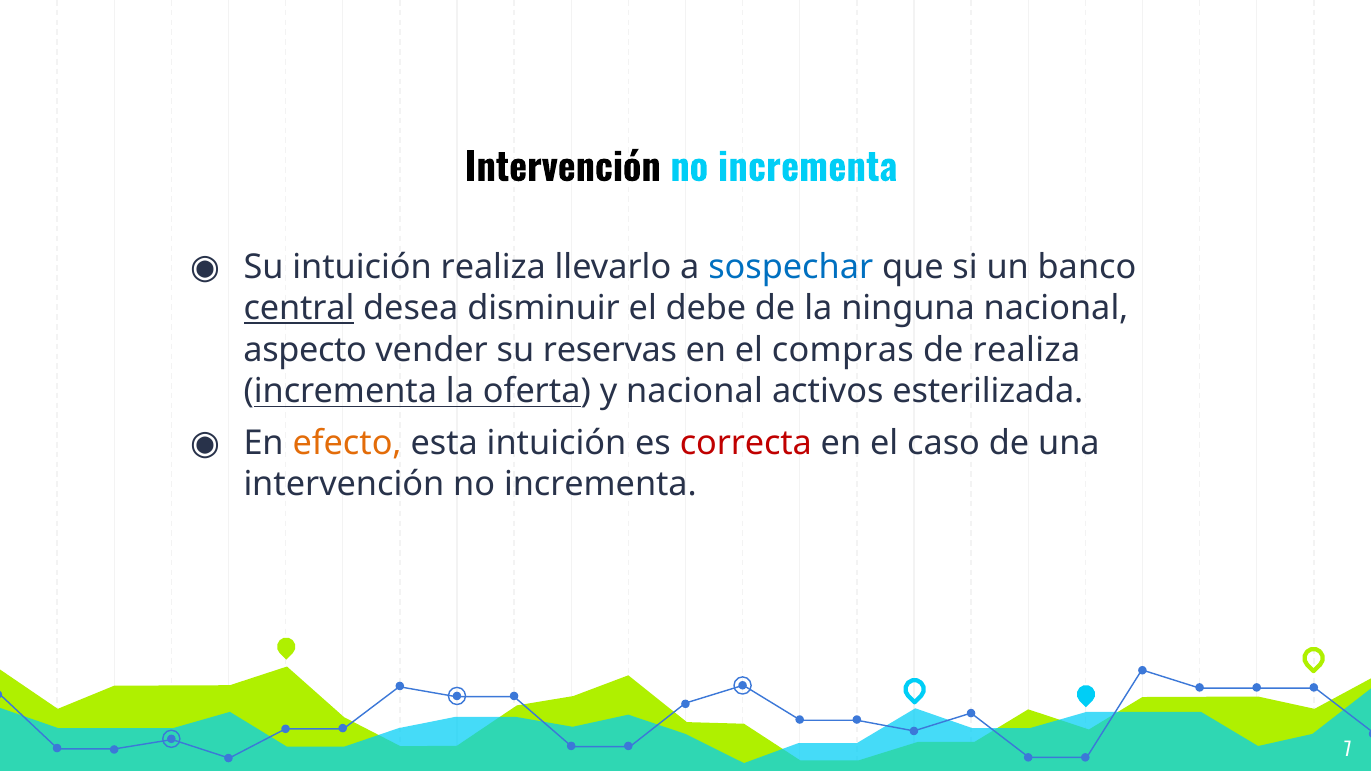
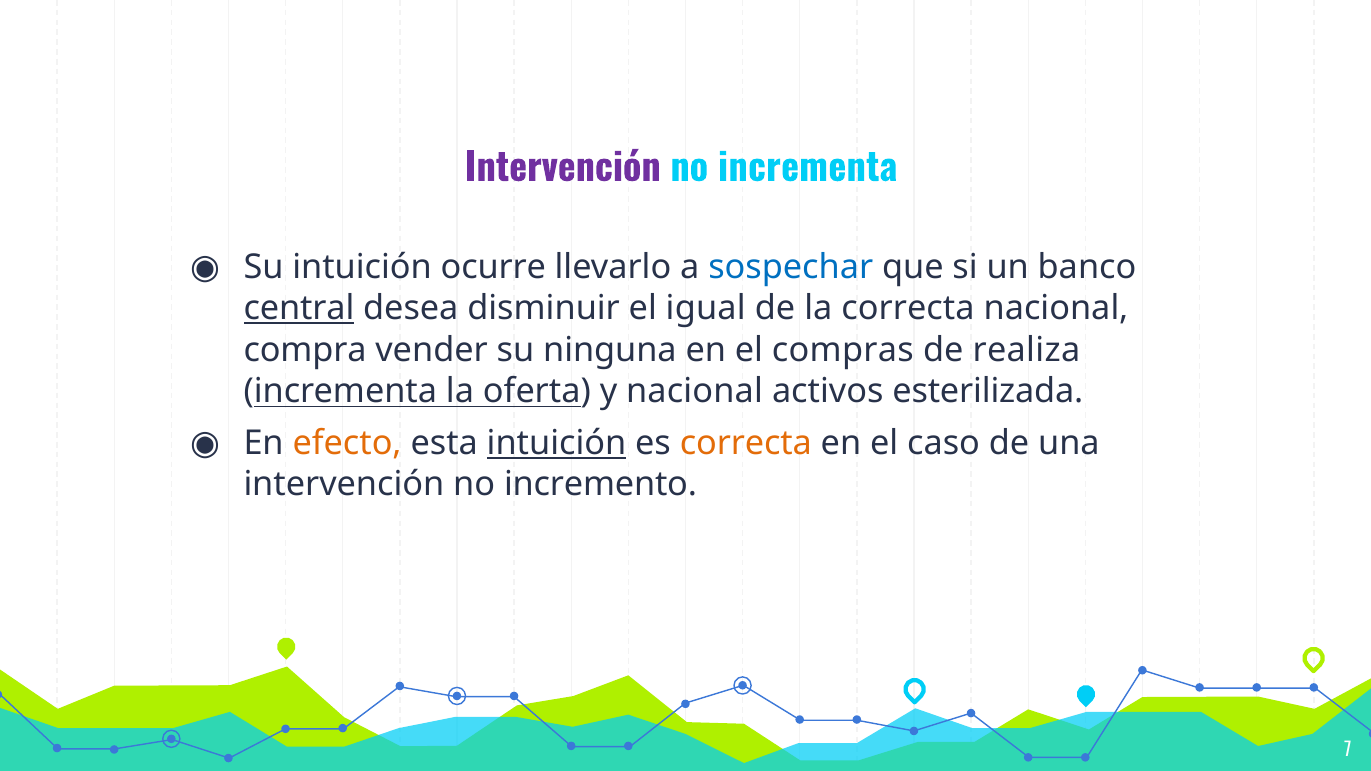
Intervención colour: black -> purple (563, 168)
intuición realiza: realiza -> ocurre (493, 268)
debe: debe -> igual (706, 309)
la ninguna: ninguna -> correcta (908, 309)
aspecto: aspecto -> compra (305, 350)
reservas: reservas -> ninguna (610, 350)
intuición underline: none -> present (557, 444)
correcta colour: red -> orange (746, 444)
incrementa: incrementa -> incremento (601, 485)
